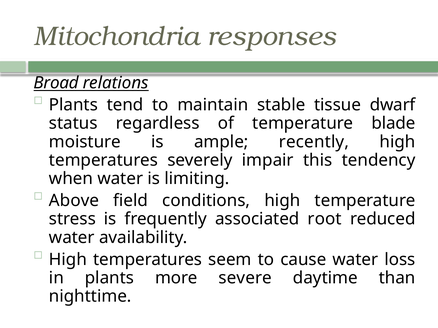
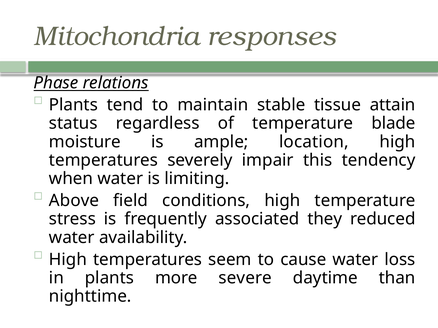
Broad: Broad -> Phase (56, 83)
dwarf: dwarf -> attain (393, 105)
recently: recently -> location (314, 142)
root: root -> they (325, 219)
